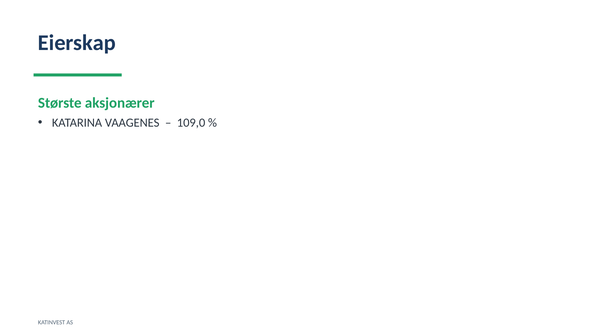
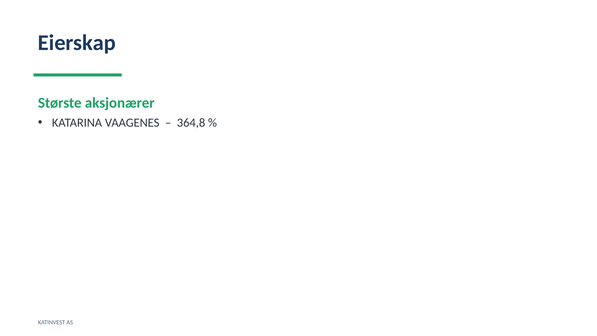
109,0: 109,0 -> 364,8 (191, 123)
